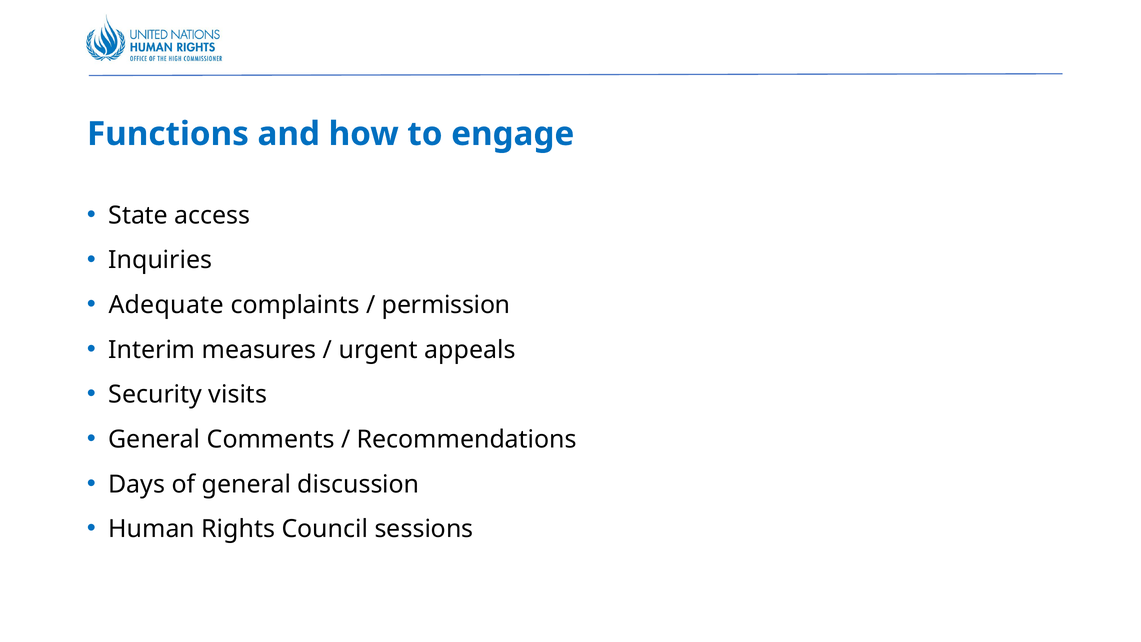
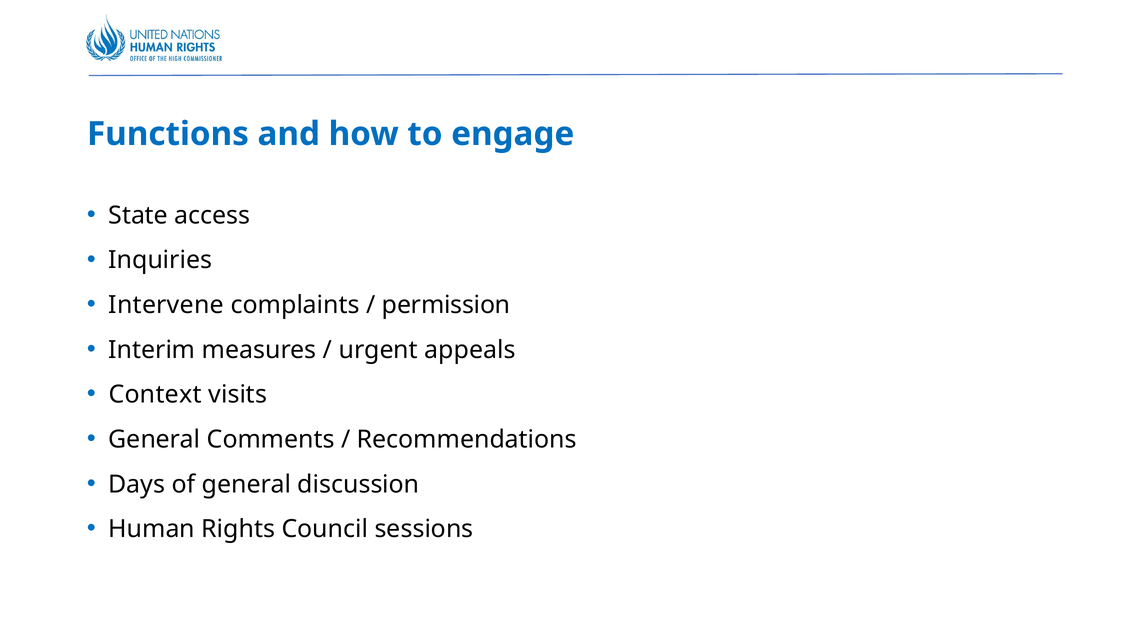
Adequate: Adequate -> Intervene (166, 305)
Security: Security -> Context (155, 395)
